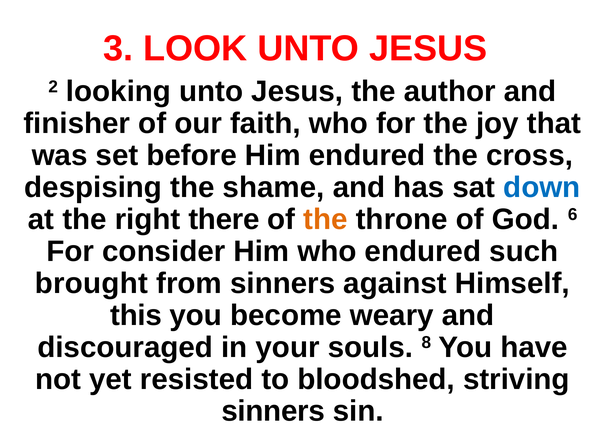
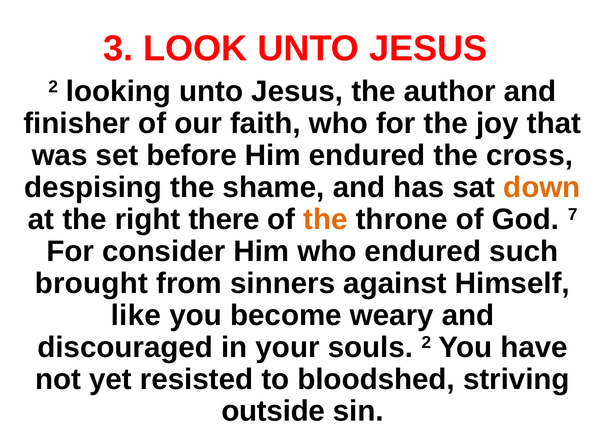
down colour: blue -> orange (542, 187)
6: 6 -> 7 (573, 214)
this: this -> like (136, 315)
souls 8: 8 -> 2 (426, 342)
sinners: sinners -> outside (273, 411)
